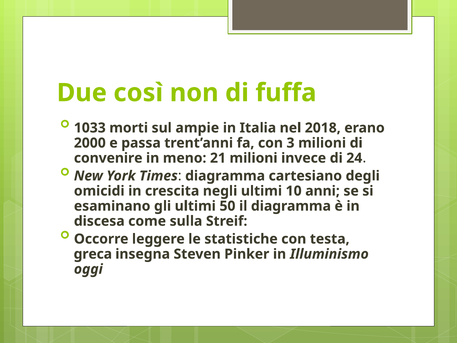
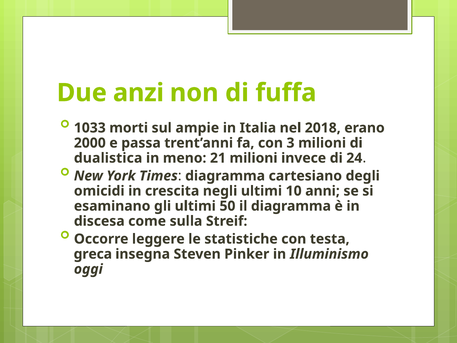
così: così -> anzi (138, 93)
convenire: convenire -> dualistica (108, 158)
